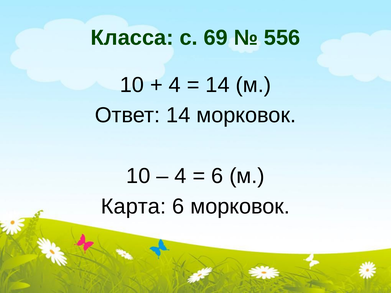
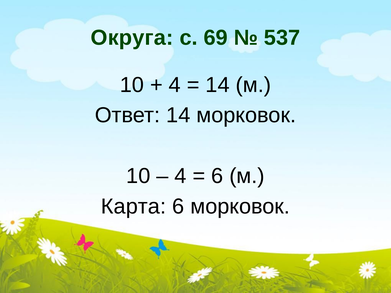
Класса: Класса -> Округа (132, 38)
556: 556 -> 537 (282, 38)
